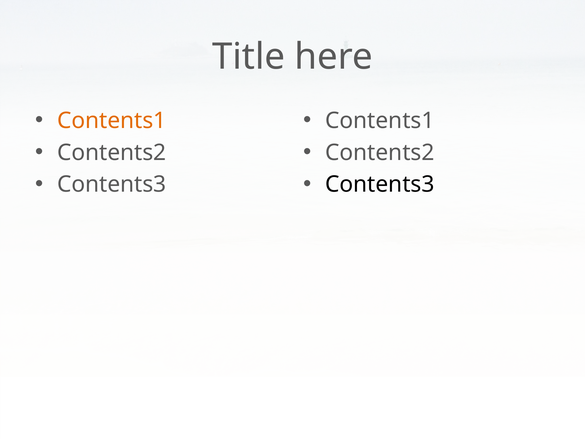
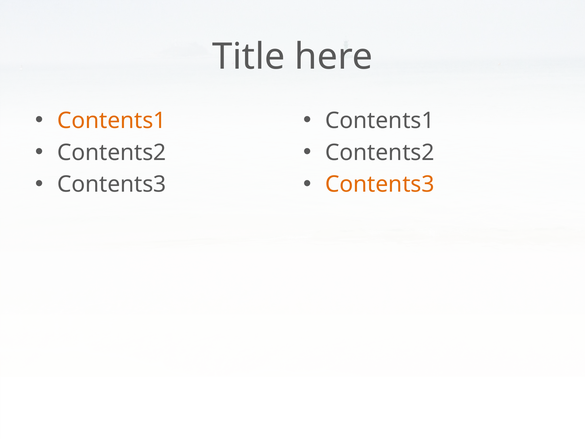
Contents3 colour: black -> orange (380, 184)
